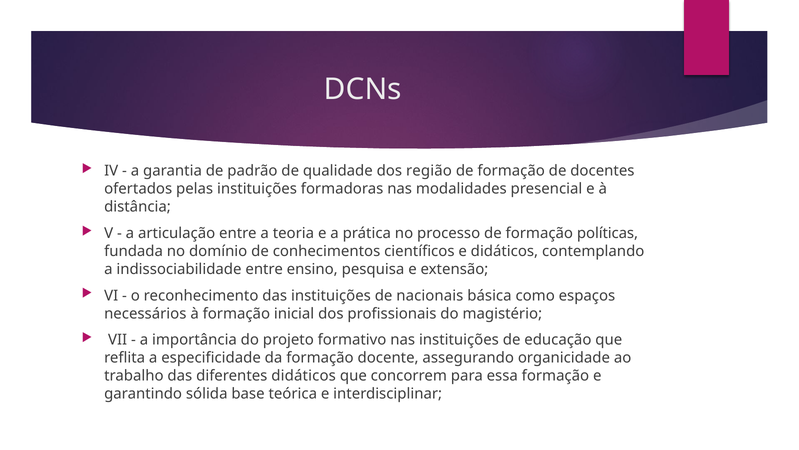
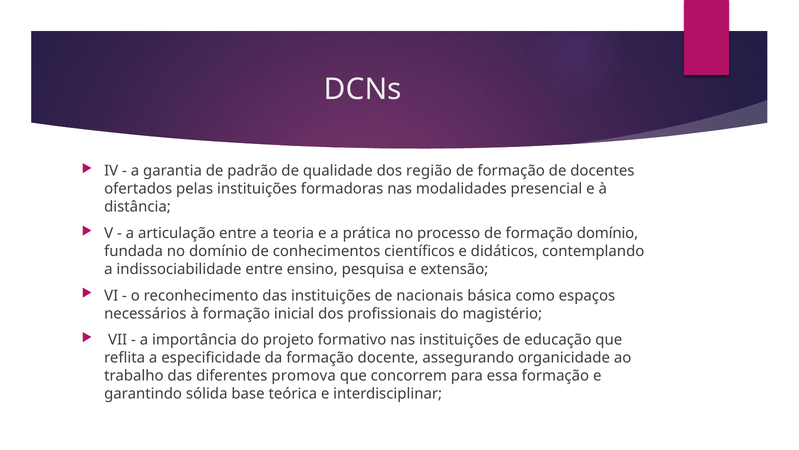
formação políticas: políticas -> domínio (608, 233)
diferentes didáticos: didáticos -> promova (304, 376)
